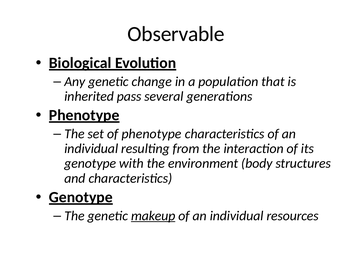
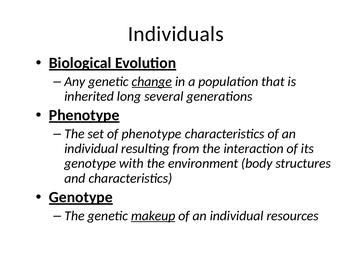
Observable: Observable -> Individuals (176, 34)
change underline: none -> present (152, 82)
pass: pass -> long (129, 96)
